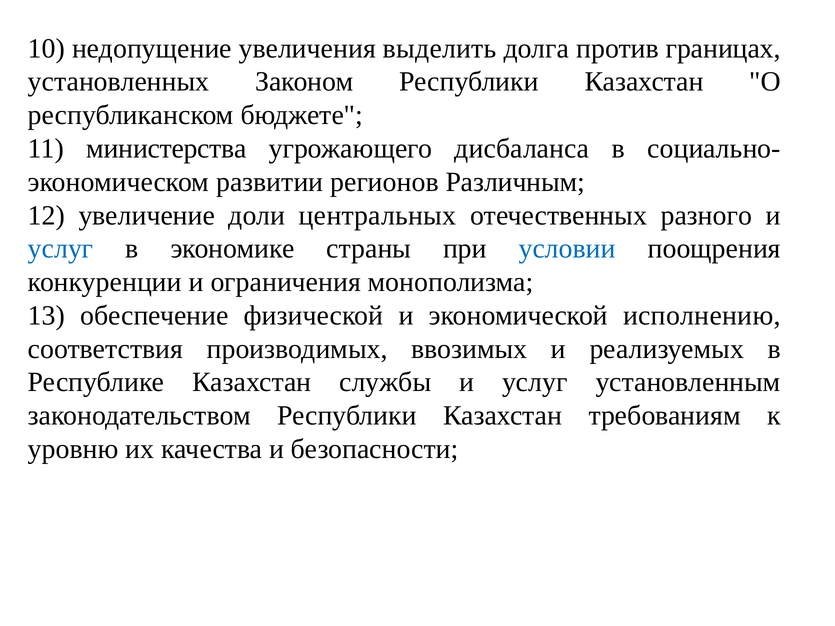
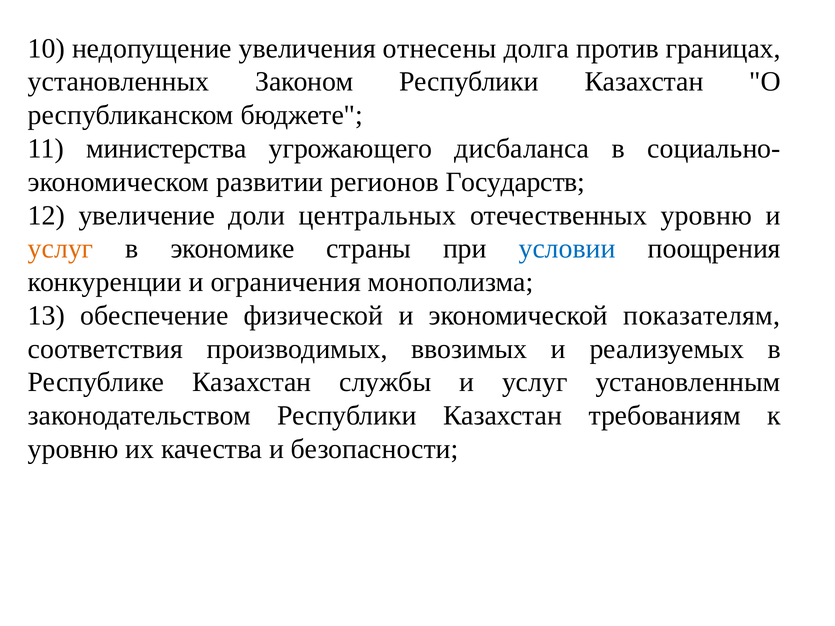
выделить: выделить -> отнесены (440, 48)
Различным: Различным -> Государств (515, 182)
отечественных разного: разного -> уровню (706, 215)
услуг colour: blue -> orange (61, 249)
исполнению: исполнению -> показателям (702, 316)
